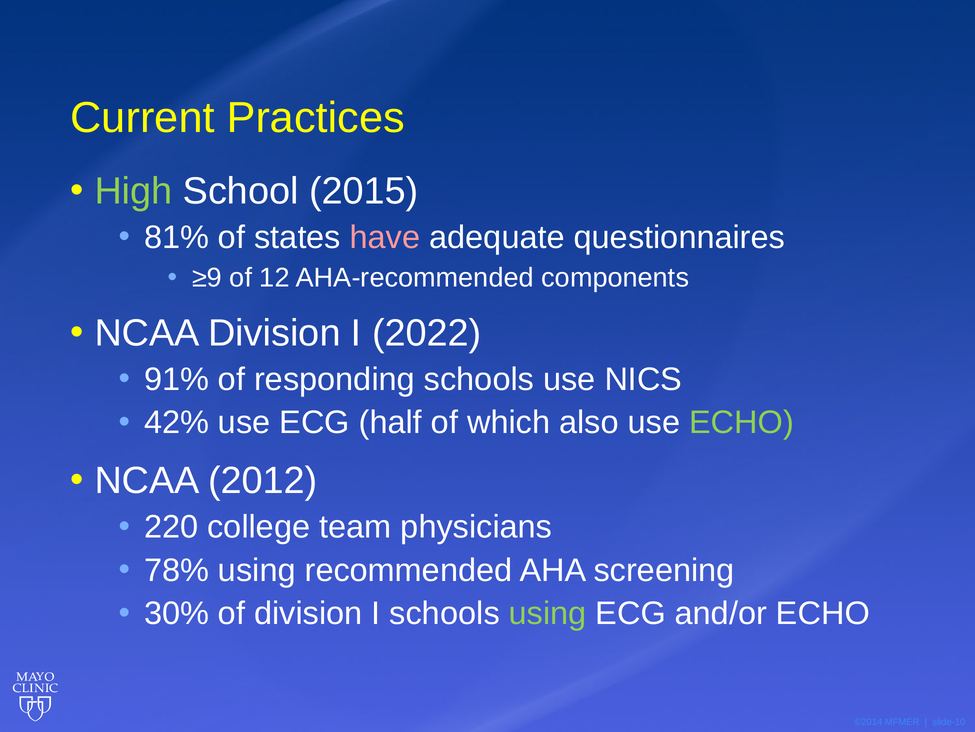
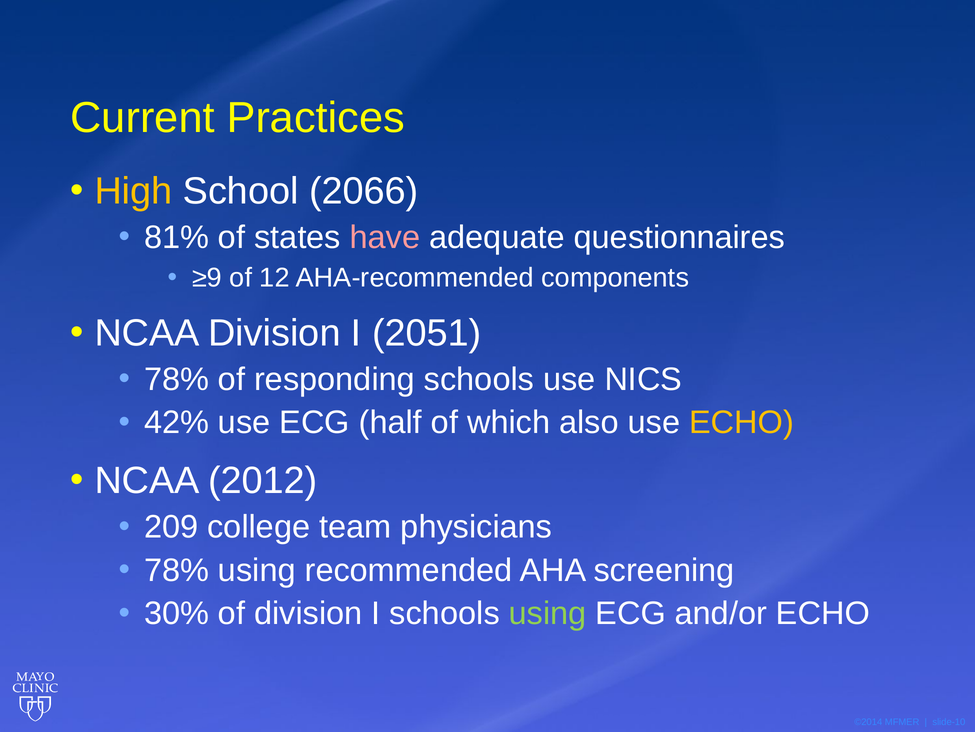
High colour: light green -> yellow (133, 191)
2015: 2015 -> 2066 (364, 191)
2022: 2022 -> 2051 (427, 333)
91%: 91% -> 78% (177, 379)
ECHO colour: light green -> yellow (742, 422)
220: 220 -> 209 (171, 527)
